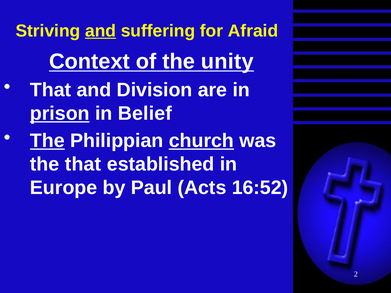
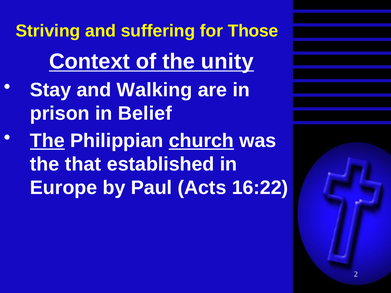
and underline: present -> none (101, 31)
Afraid: Afraid -> Those (253, 31)
That: That -> Stay (51, 90)
Division: Division -> Walking (154, 90)
prison underline: present -> none (60, 113)
16:52: 16:52 -> 16:22 (260, 188)
